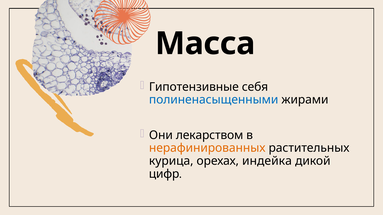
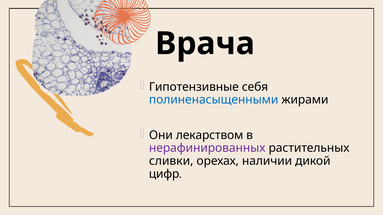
Масса: Масса -> Врача (205, 44)
нерафинированных colour: orange -> purple (207, 148)
курица: курица -> сливки (171, 161)
индейка: индейка -> наличии (267, 161)
